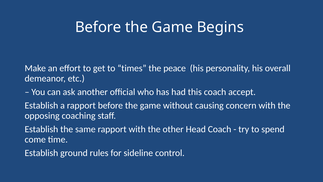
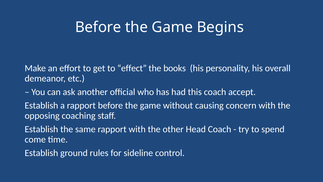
times: times -> effect (132, 68)
peace: peace -> books (175, 68)
